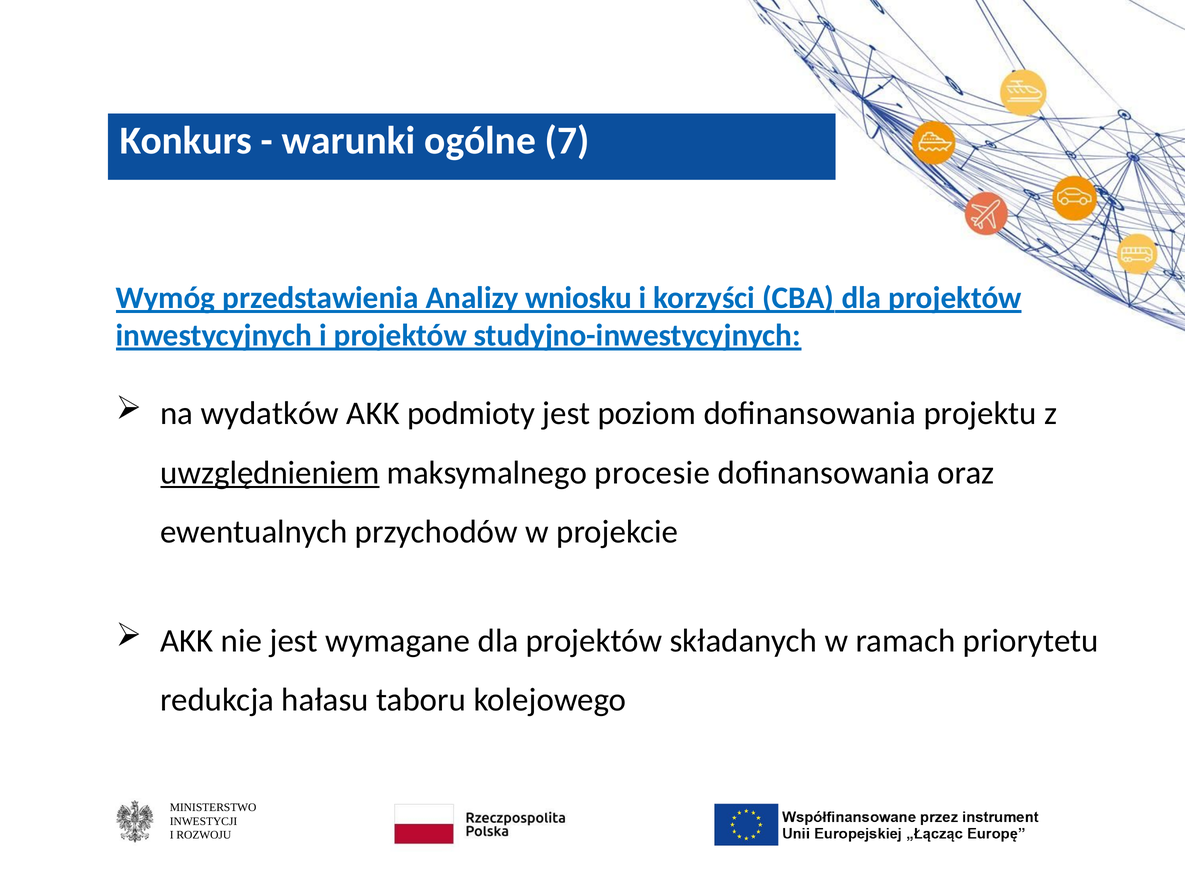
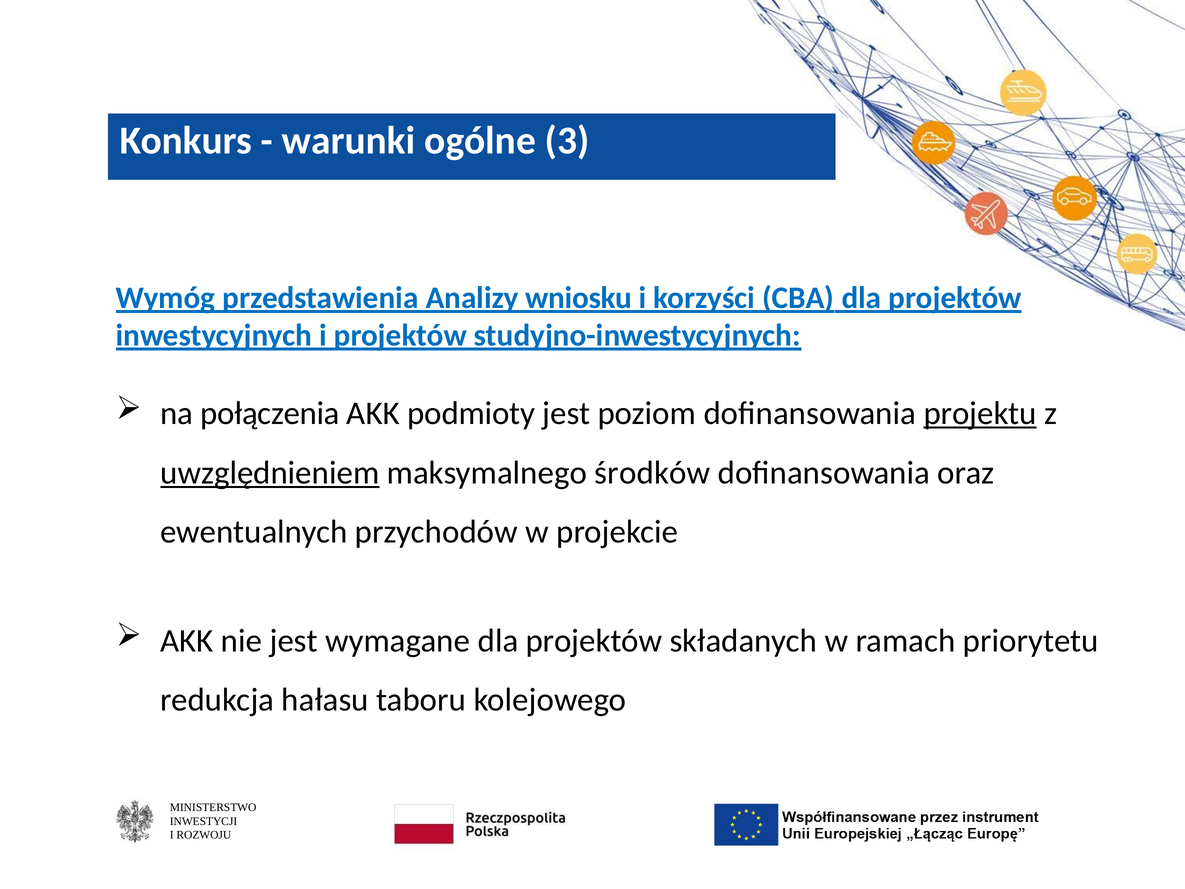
7: 7 -> 3 (567, 141)
wydatków: wydatków -> połączenia (270, 413)
projektu underline: none -> present (980, 413)
procesie: procesie -> środków (652, 473)
